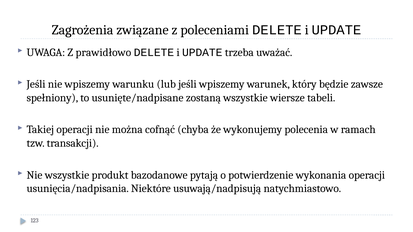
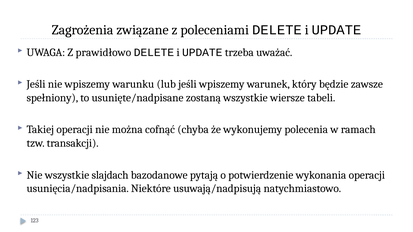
produkt: produkt -> slajdach (110, 175)
